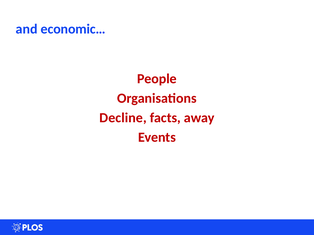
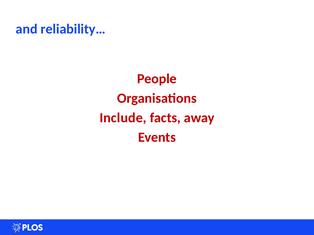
economic…: economic… -> reliability… (73, 29)
Decline: Decline -> Include (123, 118)
